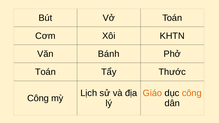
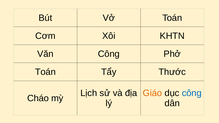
Văn Bánh: Bánh -> Công (109, 54)
công colour: orange -> blue (192, 93)
Công: Công -> Cháo (38, 98)
